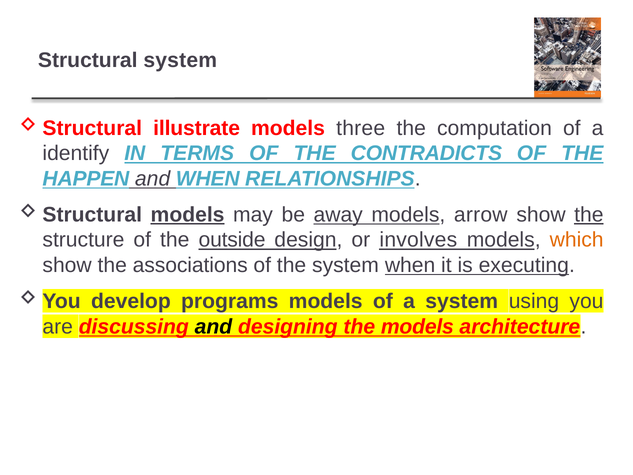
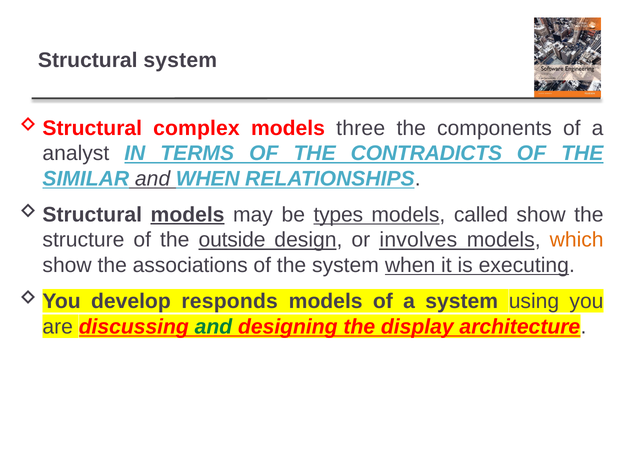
illustrate: illustrate -> complex (196, 128)
computation: computation -> components (494, 128)
identify: identify -> analyst (76, 153)
HAPPEN: HAPPEN -> SIMILAR (86, 179)
away: away -> types (338, 215)
arrow: arrow -> called (481, 215)
the underline: present -> none (589, 215)
programs: programs -> responds (230, 301)
and colour: black -> green (213, 326)
the models: models -> display (417, 326)
